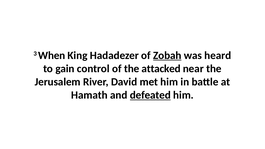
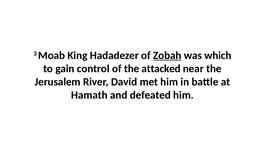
When: When -> Moab (52, 55)
heard: heard -> which (218, 55)
defeated underline: present -> none (150, 95)
